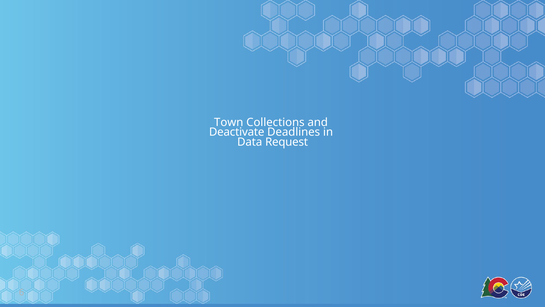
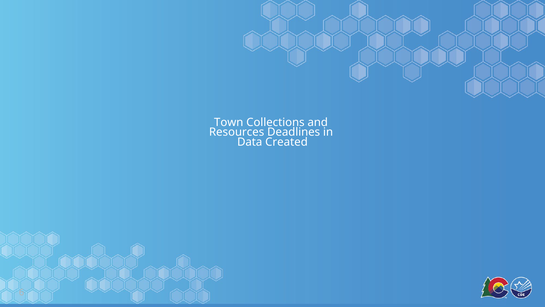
Deactivate: Deactivate -> Resources (237, 132)
Request: Request -> Created (286, 142)
